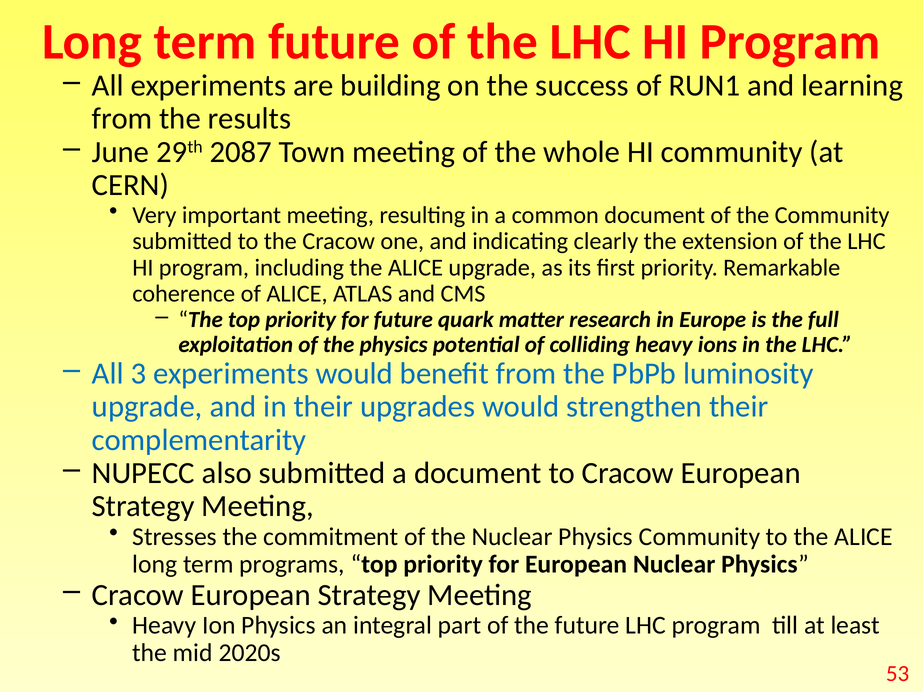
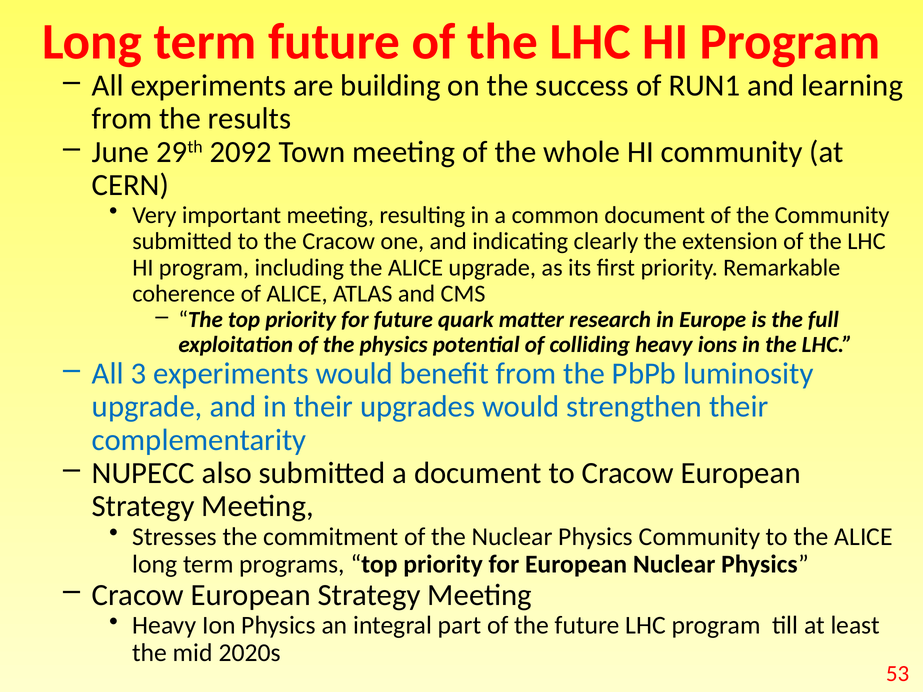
2087: 2087 -> 2092 (241, 152)
